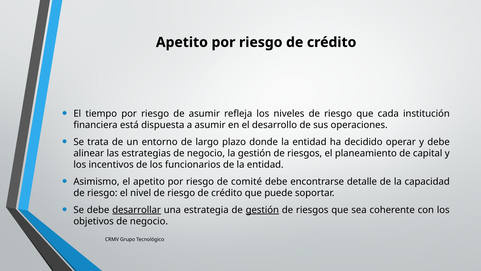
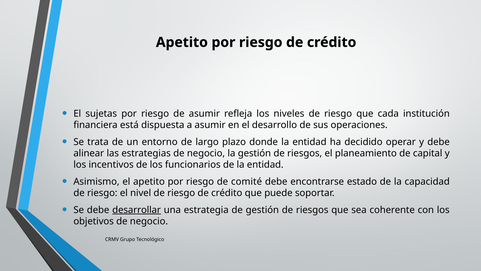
tiempo: tiempo -> sujetas (101, 113)
detalle: detalle -> estado (362, 181)
gestión underline: present -> none (262, 210)
